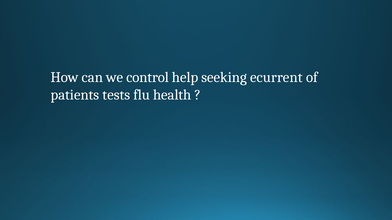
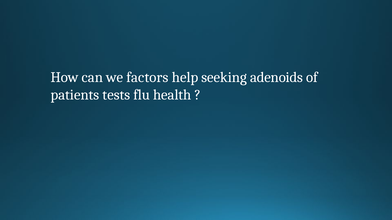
control: control -> factors (147, 77)
ecurrent: ecurrent -> adenoids (276, 77)
